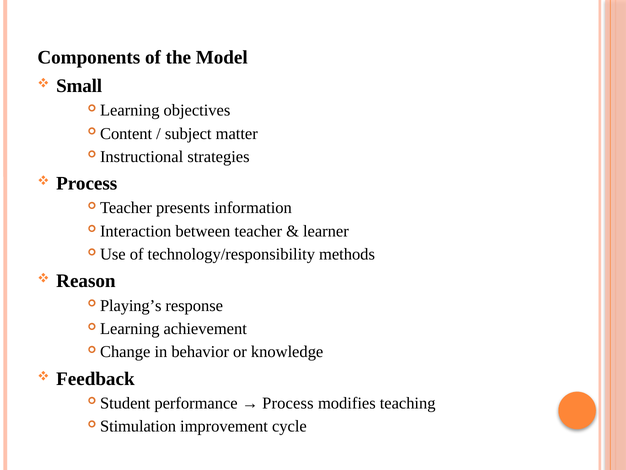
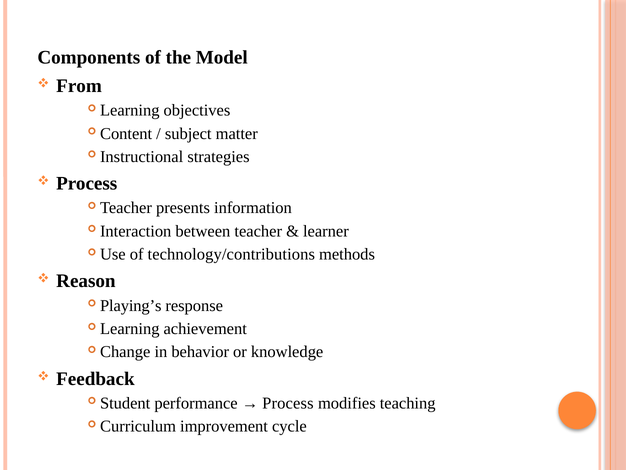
Small: Small -> From (79, 86)
technology/responsibility: technology/responsibility -> technology/contributions (231, 254)
Stimulation: Stimulation -> Curriculum (138, 426)
